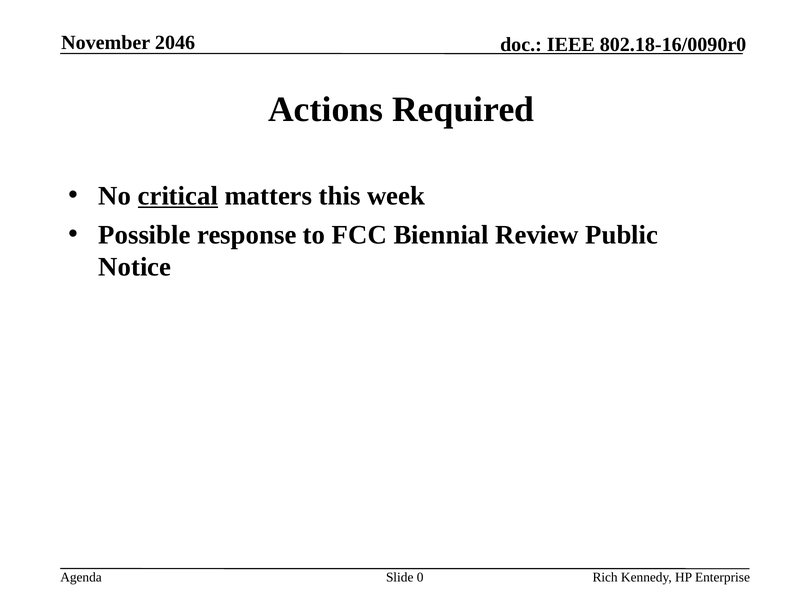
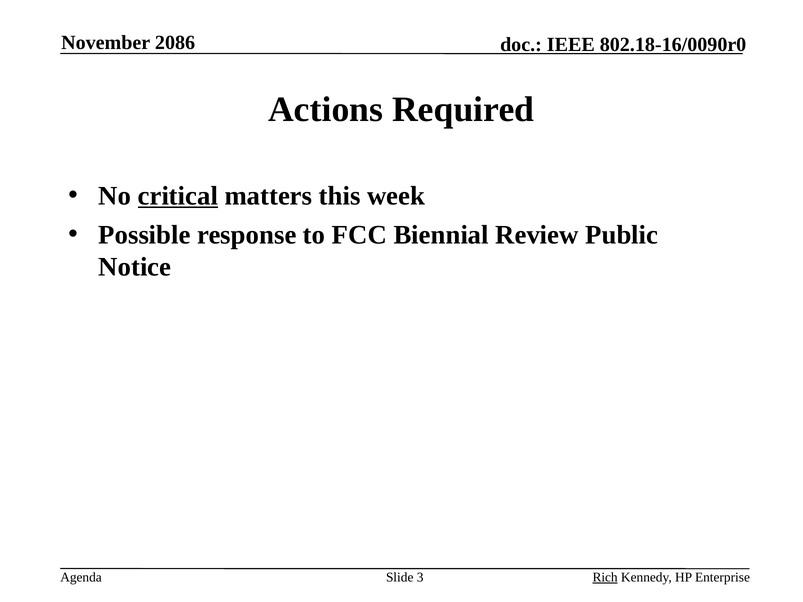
2046: 2046 -> 2086 (175, 43)
0: 0 -> 3 (420, 578)
Rich underline: none -> present (605, 578)
